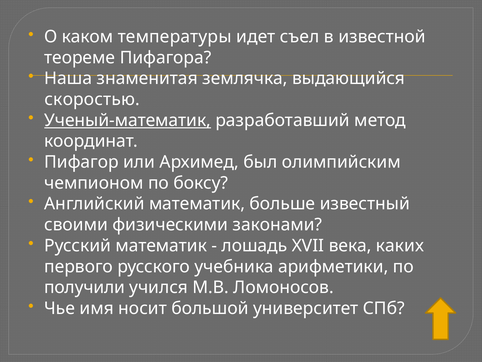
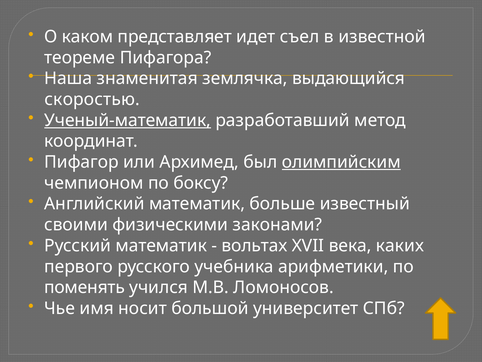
температуры: температуры -> представляет (175, 37)
олимпийским underline: none -> present (341, 162)
лошадь: лошадь -> вольтах (254, 245)
получили: получили -> поменять (85, 287)
